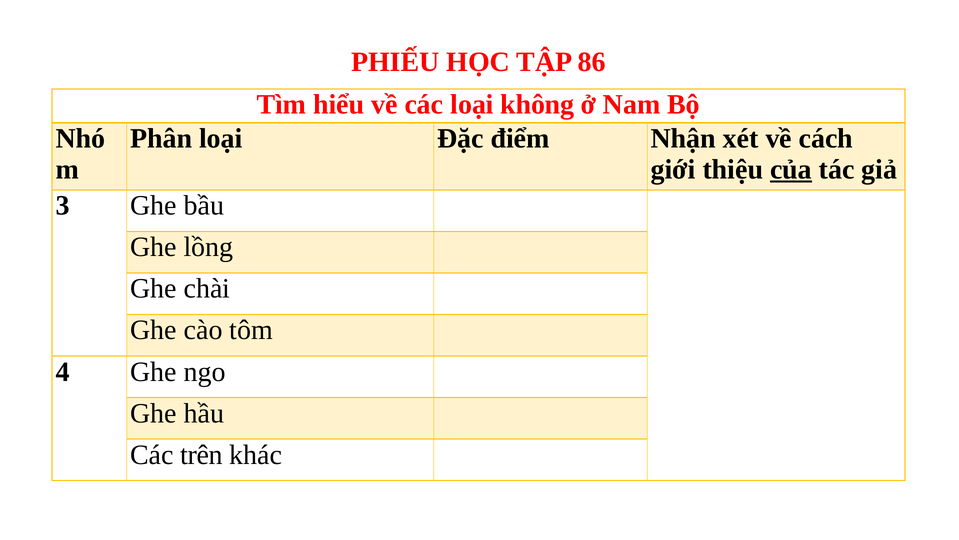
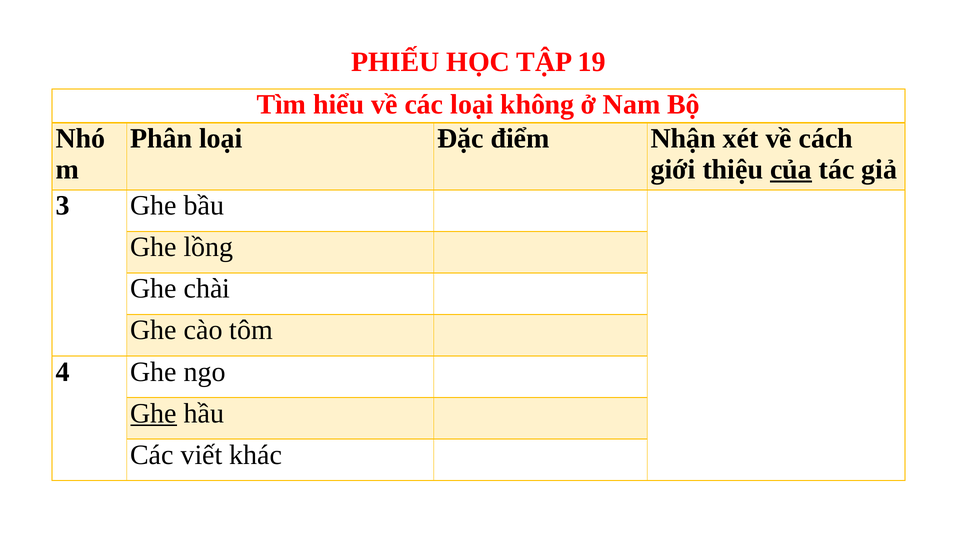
86: 86 -> 19 (592, 62)
Ghe underline: none -> present (154, 413)
trên: trên -> viết (202, 454)
